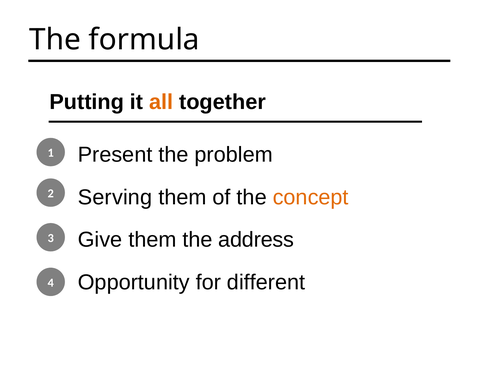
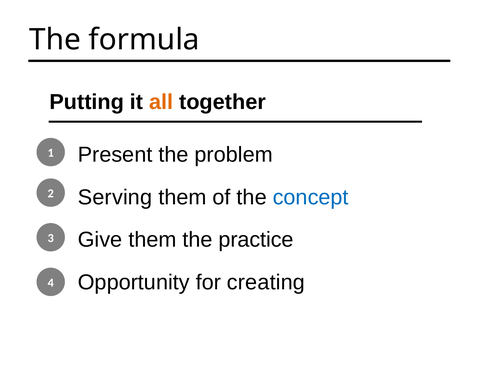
concept colour: orange -> blue (311, 197)
address: address -> practice (256, 240)
different: different -> creating (266, 282)
